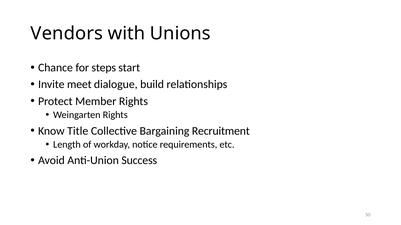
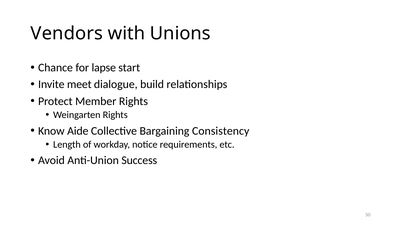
steps: steps -> lapse (104, 68)
Title: Title -> Aide (78, 131)
Recruitment: Recruitment -> Consistency (221, 131)
